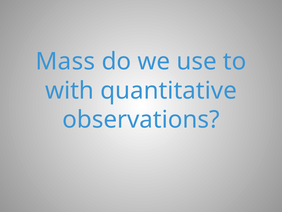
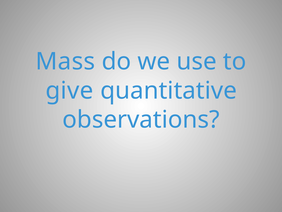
with: with -> give (69, 90)
